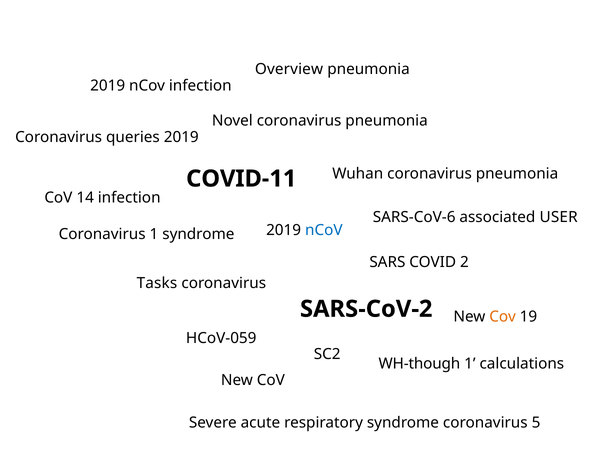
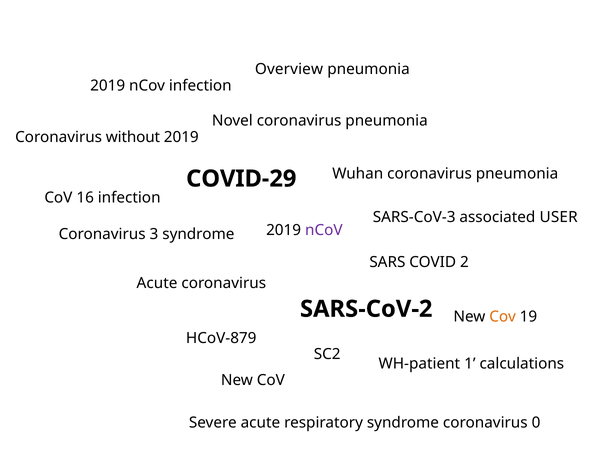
queries: queries -> without (133, 137)
COVID-11: COVID-11 -> COVID-29 (241, 179)
14: 14 -> 16 (85, 198)
SARS-CoV-6: SARS-CoV-6 -> SARS-CoV-3 (414, 217)
nCoV colour: blue -> purple (324, 230)
Coronavirus 1: 1 -> 3 (154, 234)
Tasks: Tasks -> Acute (157, 283)
HCoV-059: HCoV-059 -> HCoV-879 (221, 338)
WH-though: WH-though -> WH-patient (419, 364)
5: 5 -> 0 (536, 423)
